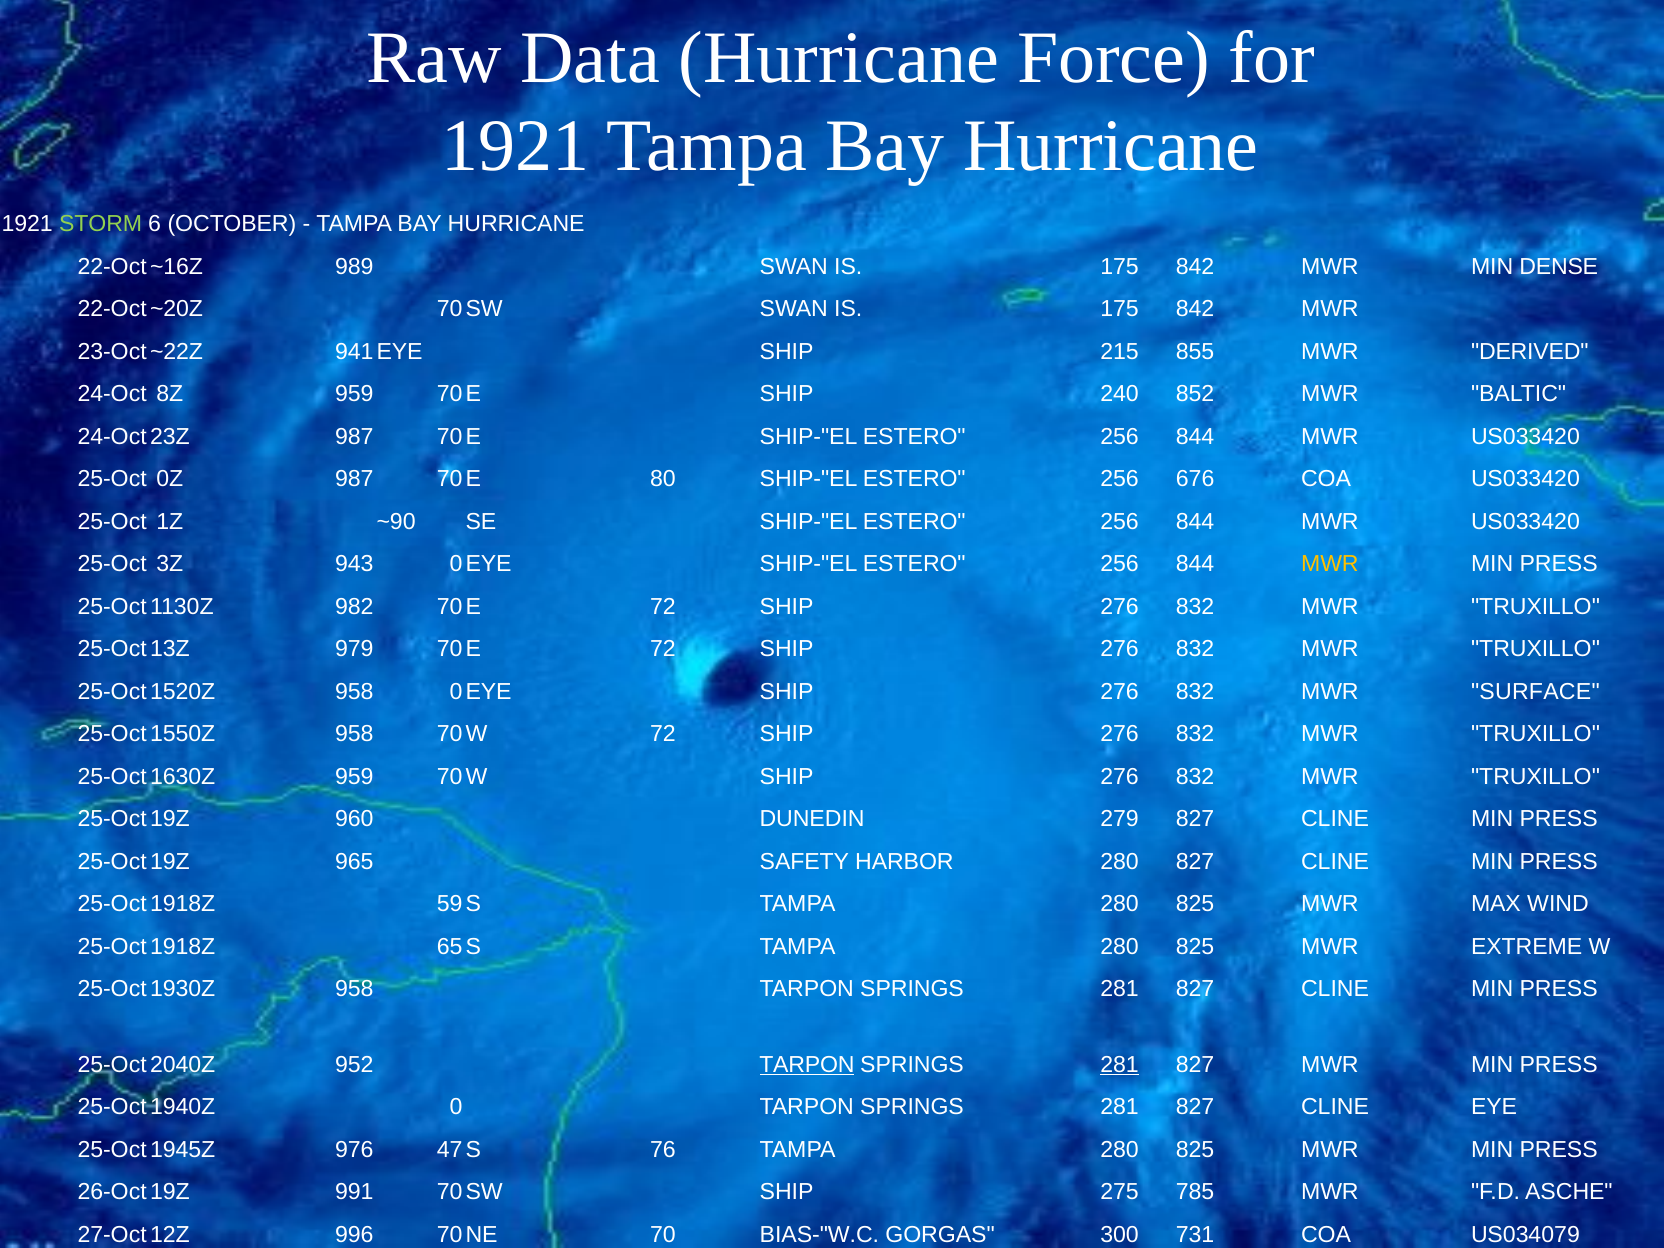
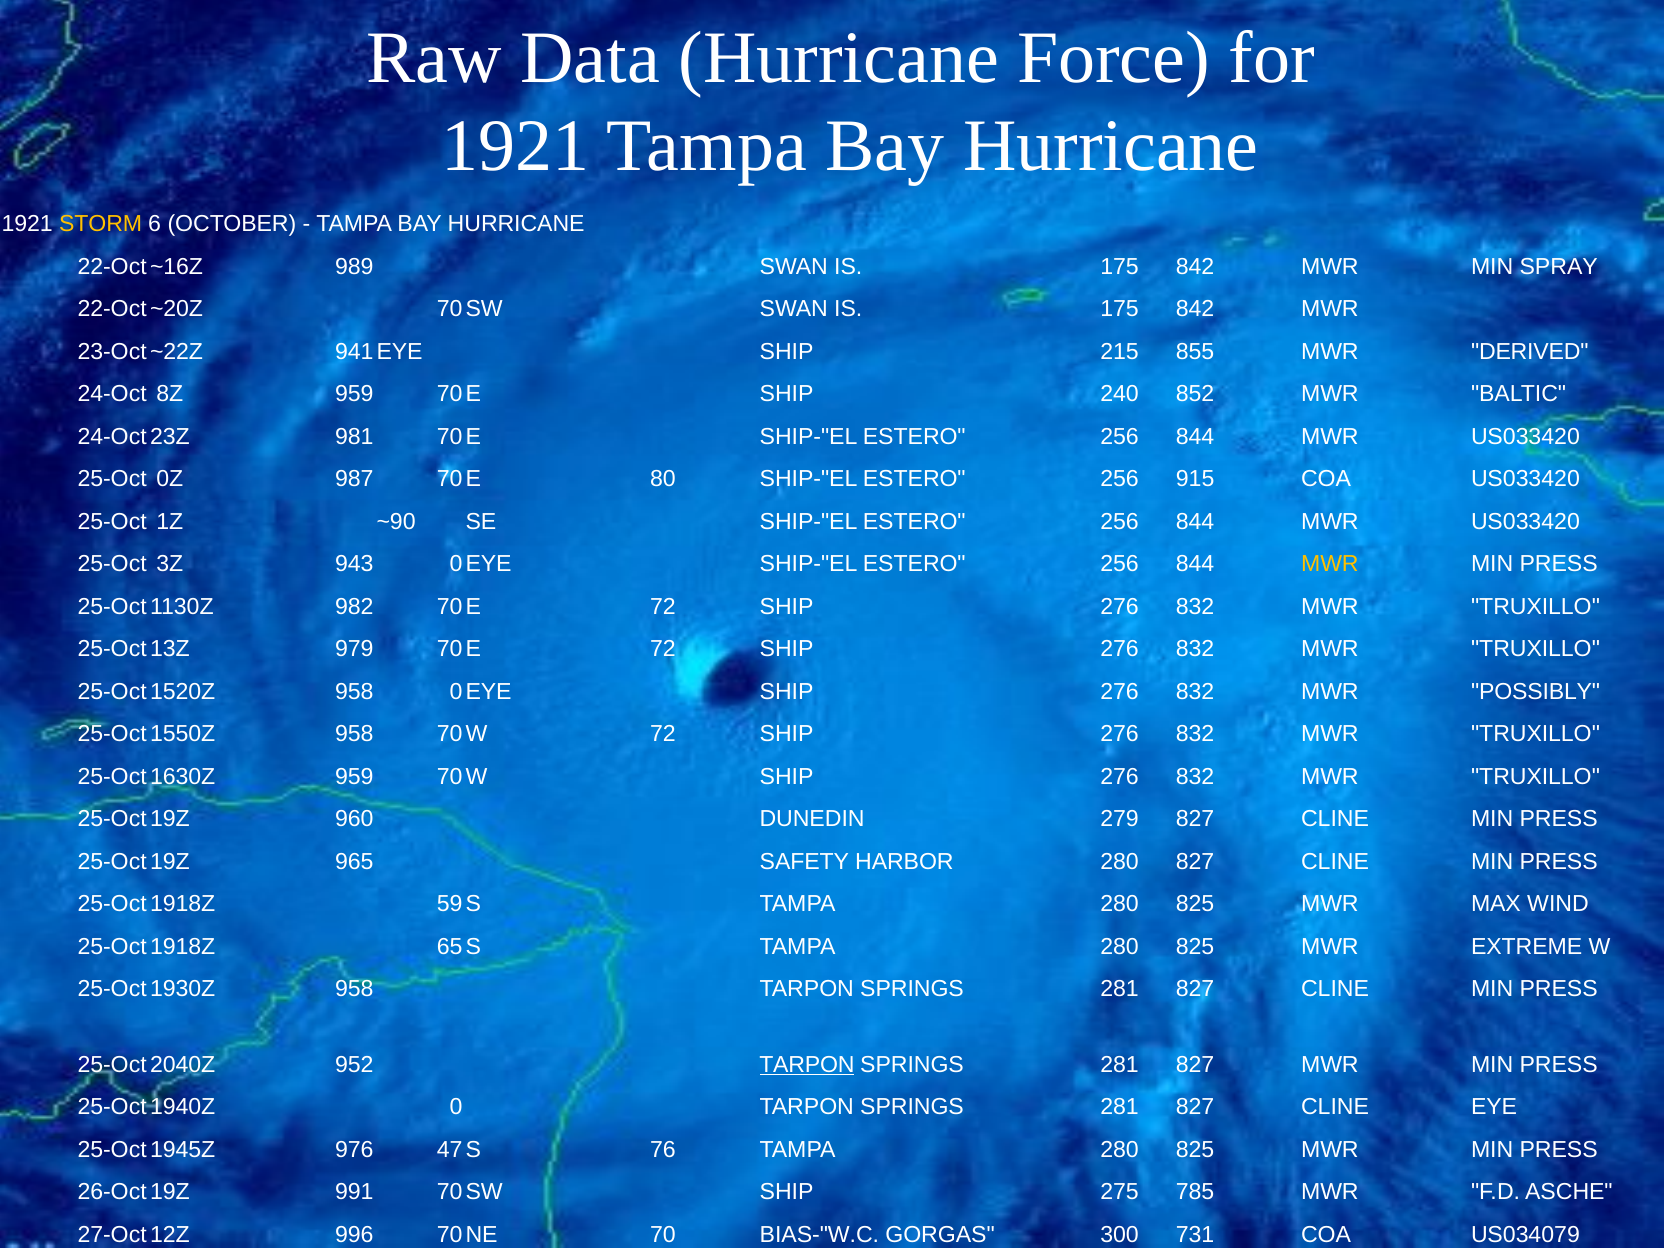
STORM colour: light green -> yellow (101, 224)
DENSE: DENSE -> SPRAY (1559, 267)
987: 987 -> 981 (354, 437)
676: 676 -> 915 (1195, 479)
SURFACE: SURFACE -> POSSIBLY (1536, 692)
281 underline: present -> none (1120, 1065)
